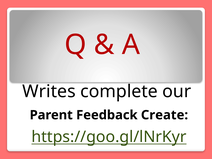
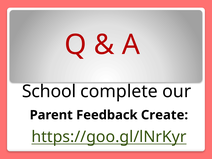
Writes: Writes -> School (49, 91)
